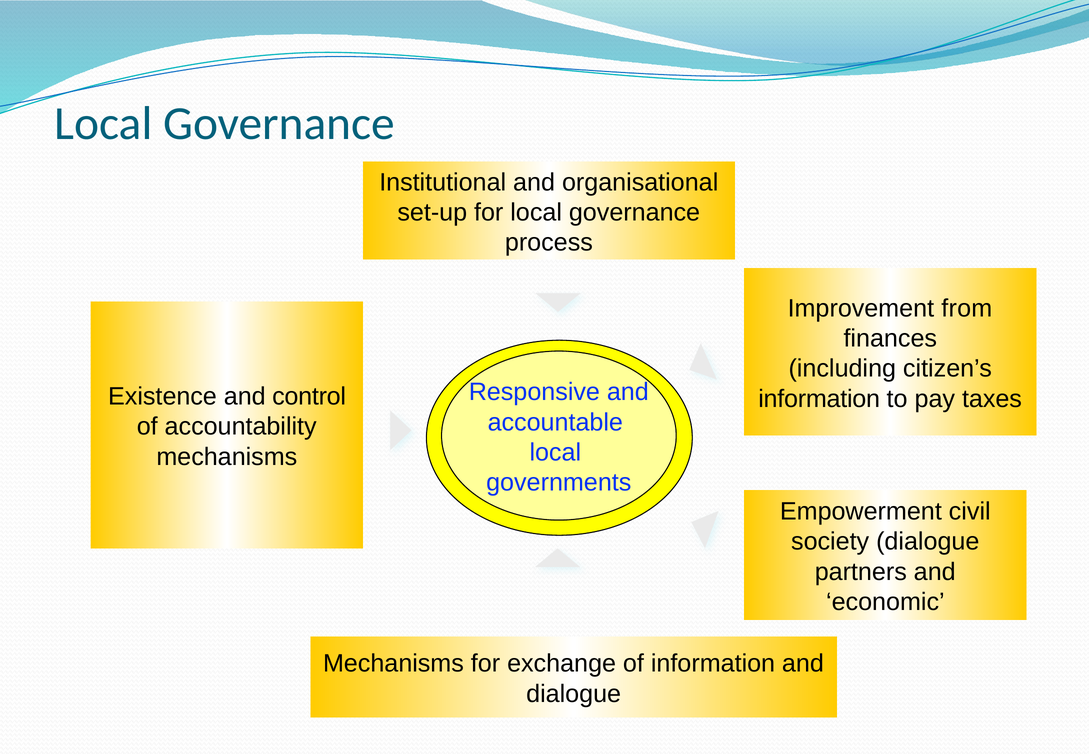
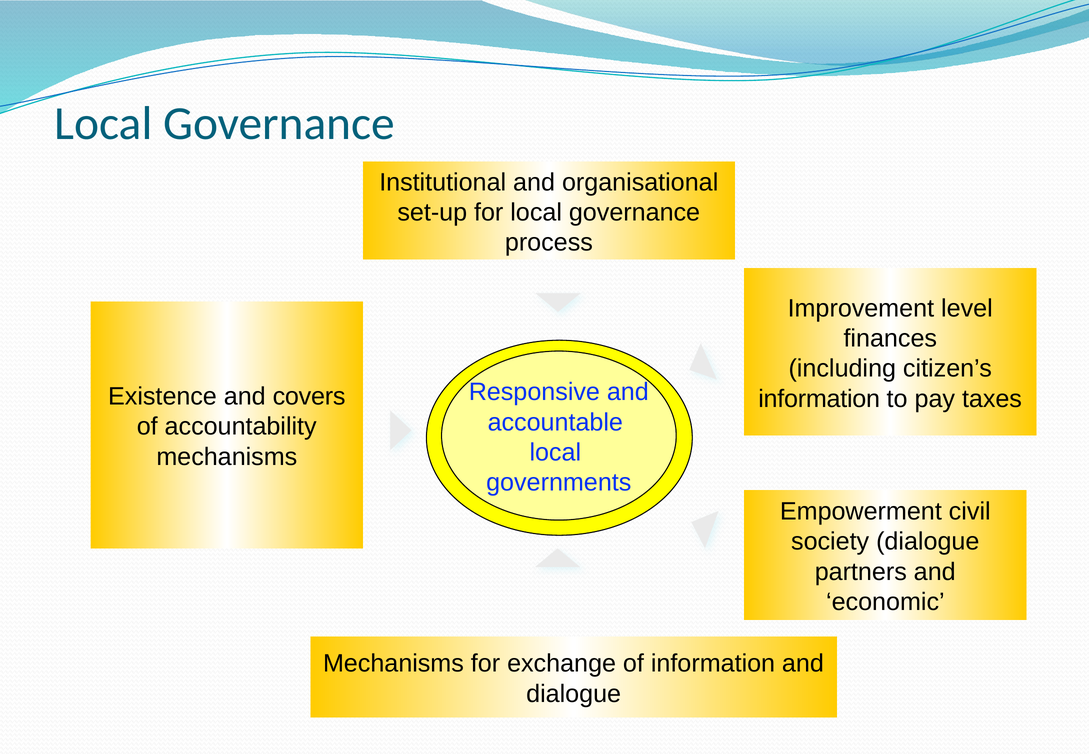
from: from -> level (967, 308)
control: control -> covers (309, 396)
